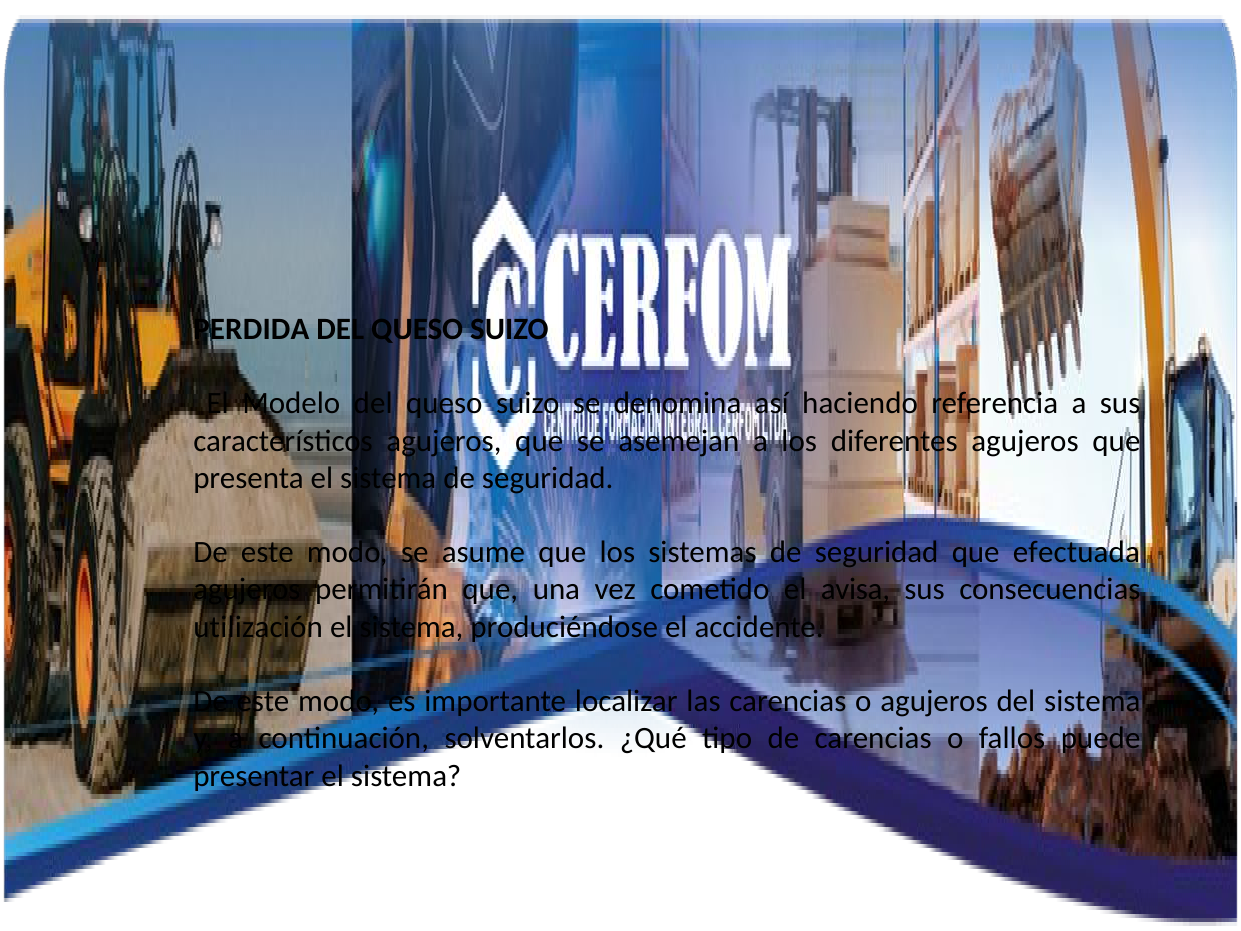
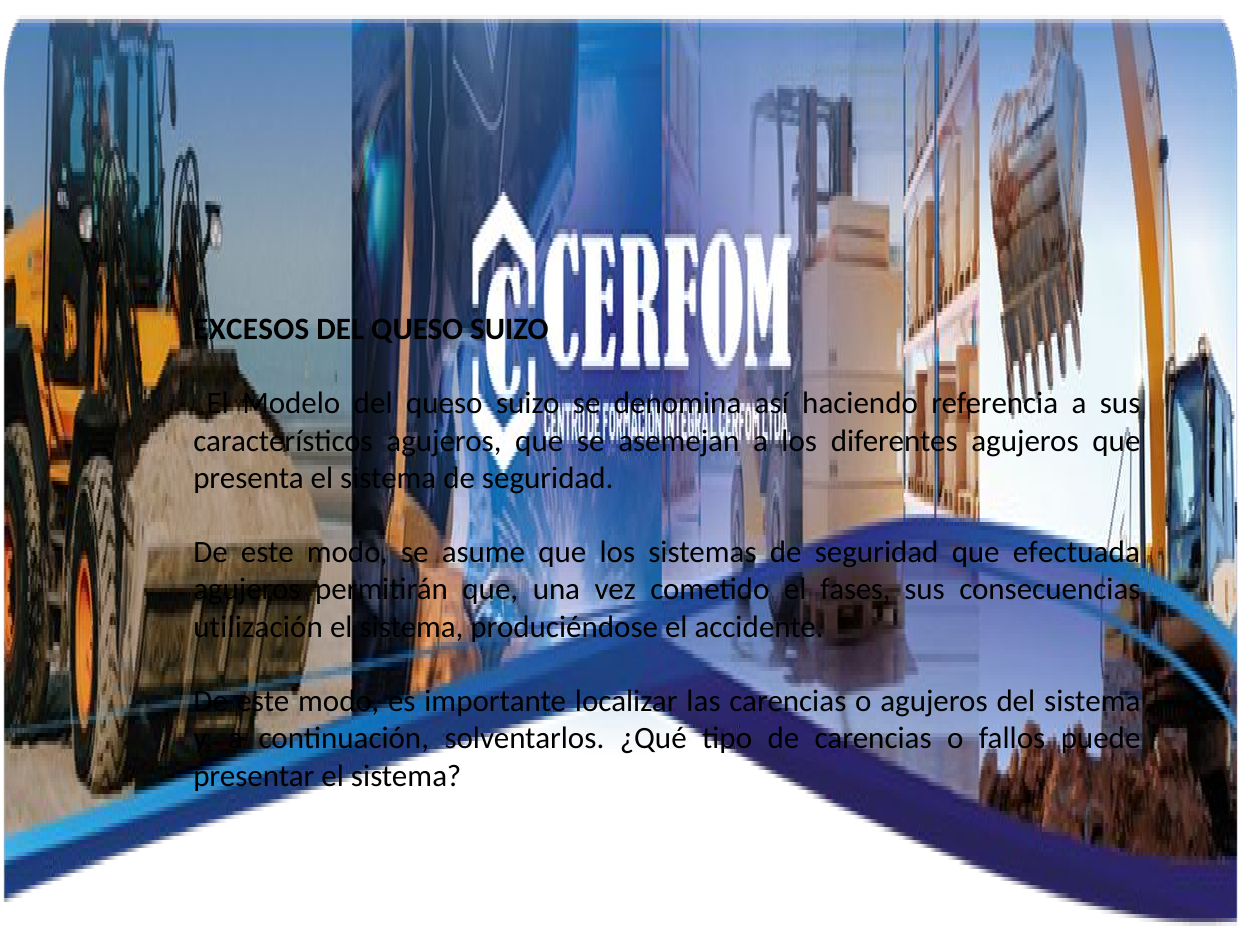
PERDIDA: PERDIDA -> EXCESOS (251, 329)
avisa: avisa -> fases (855, 590)
